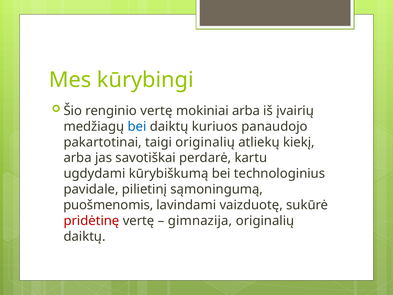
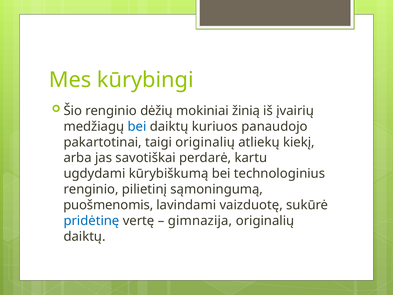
renginio vertę: vertę -> dėžių (157, 111)
mokiniai arba: arba -> žinią (246, 111)
pavidale: pavidale -> renginio (91, 189)
pridėtinę colour: red -> blue (91, 221)
